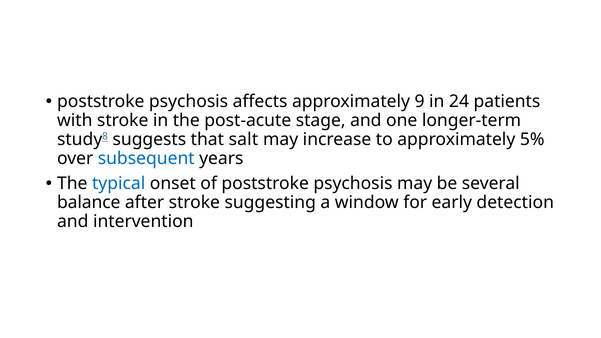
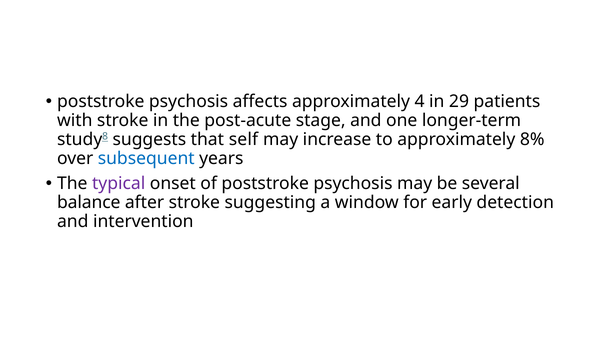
9: 9 -> 4 (420, 102)
24: 24 -> 29 (459, 102)
salt: salt -> self (243, 139)
5%: 5% -> 8% (532, 139)
typical colour: blue -> purple (119, 184)
